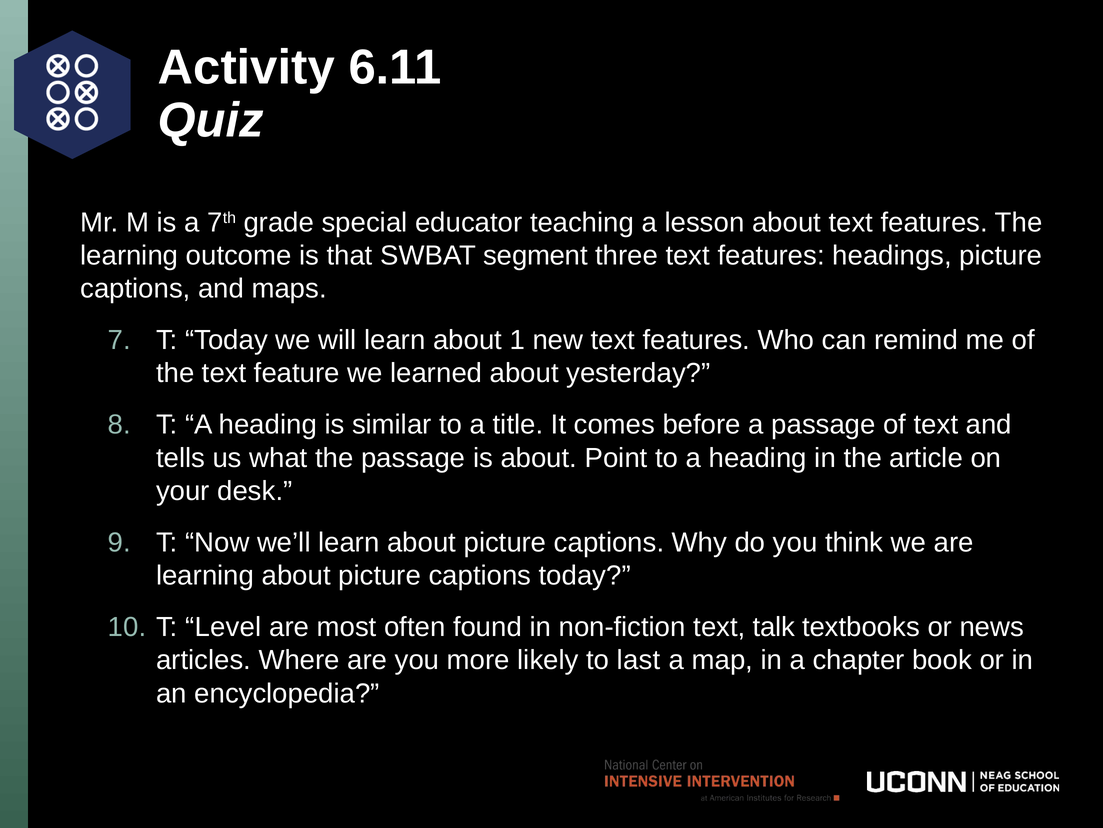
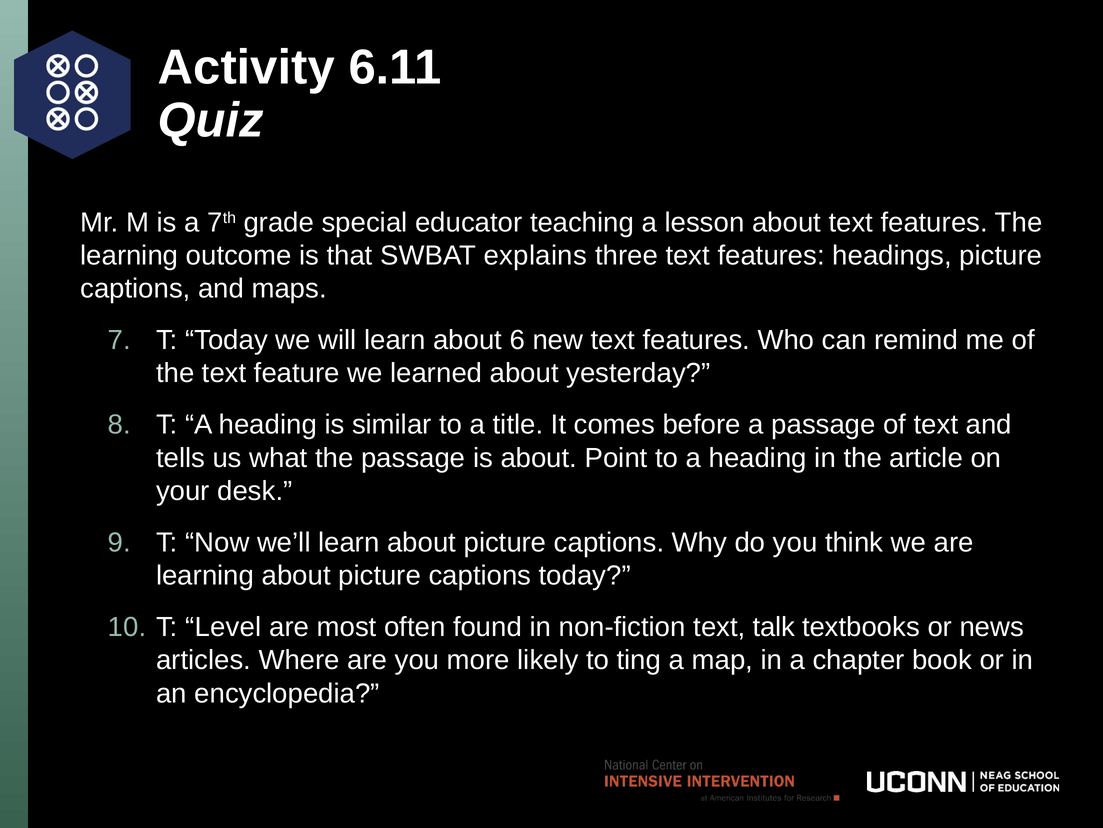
segment: segment -> explains (535, 255)
1: 1 -> 6 (517, 340)
last: last -> ting (639, 660)
